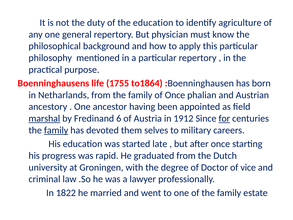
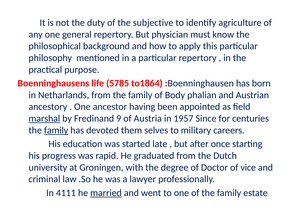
the education: education -> subjective (153, 23)
1755: 1755 -> 5785 (118, 83)
of Once: Once -> Body (175, 95)
6: 6 -> 9 (119, 118)
1912: 1912 -> 1957 (183, 118)
for underline: present -> none (224, 118)
1822: 1822 -> 4111 (66, 193)
married underline: none -> present (106, 193)
